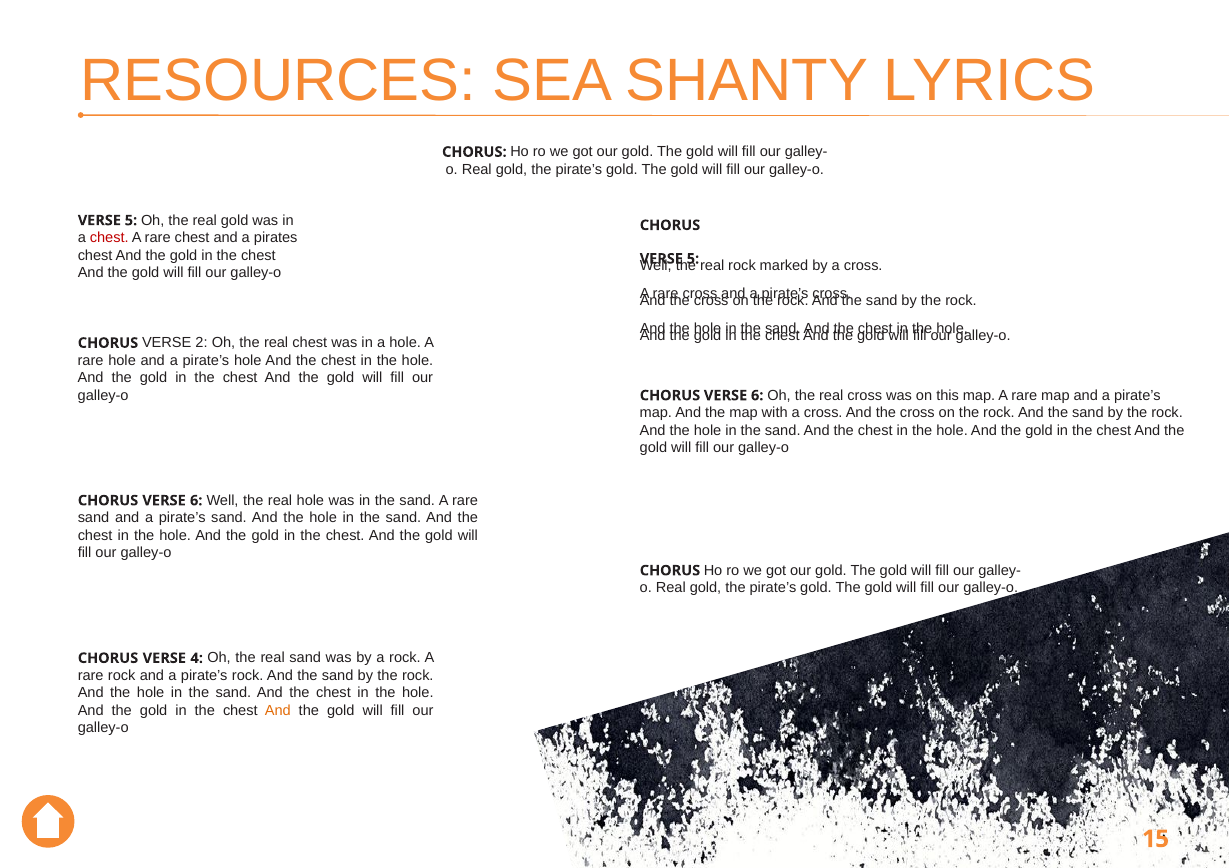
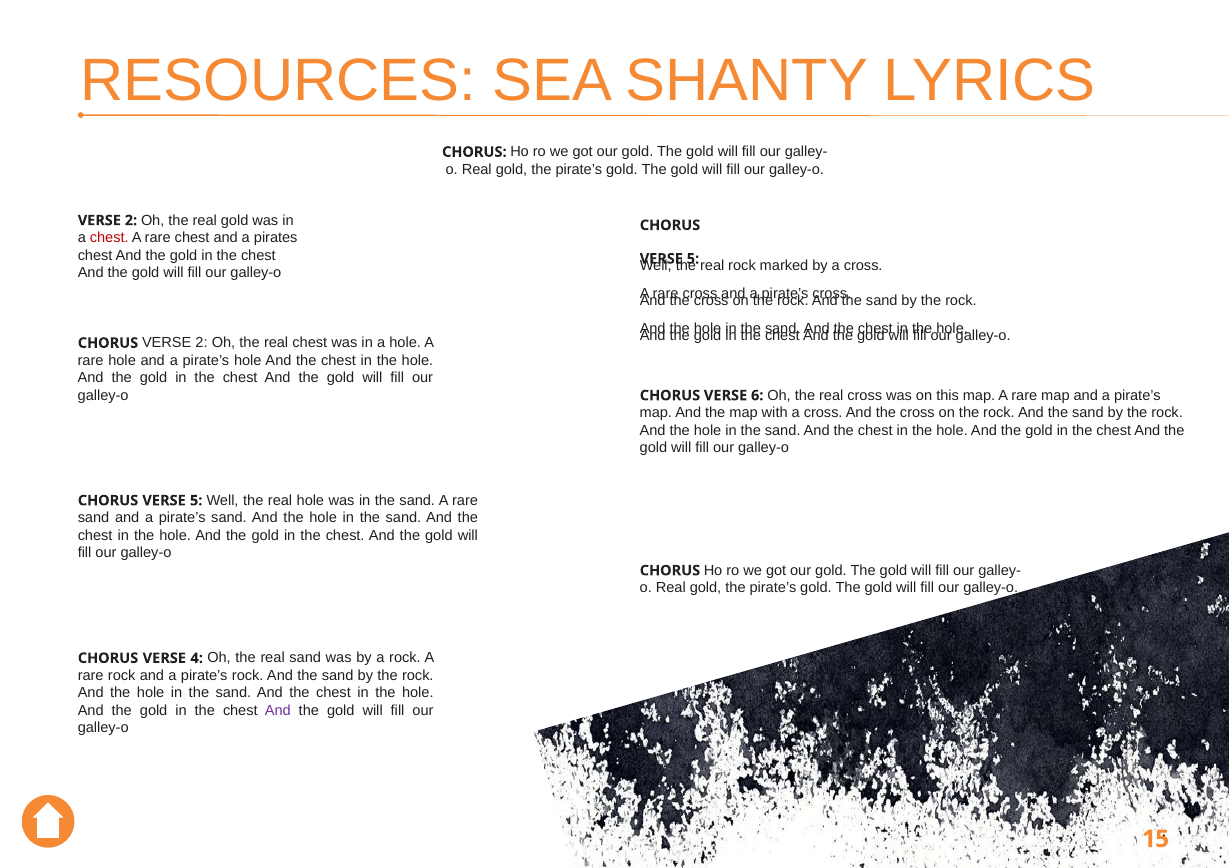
5: 5 -> 2 (131, 221)
6: 6 -> 5 (196, 501)
And colour: orange -> purple (278, 711)
